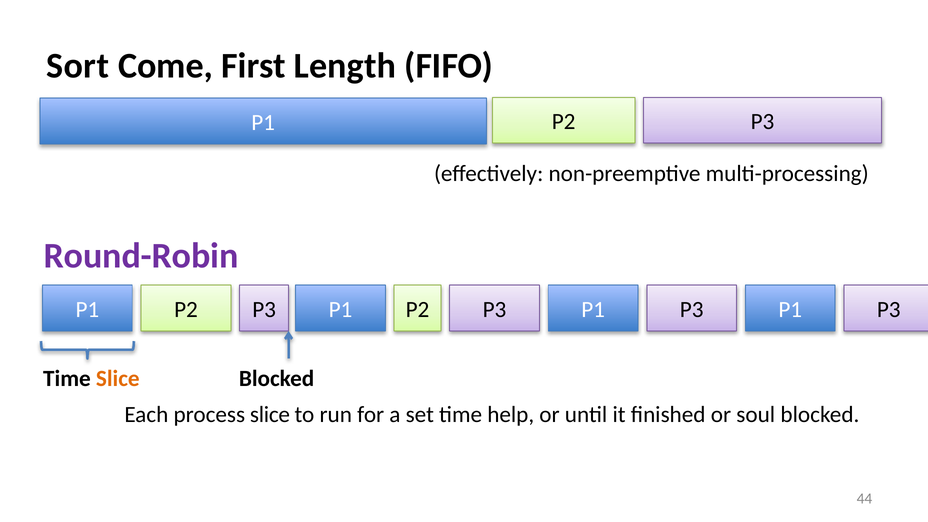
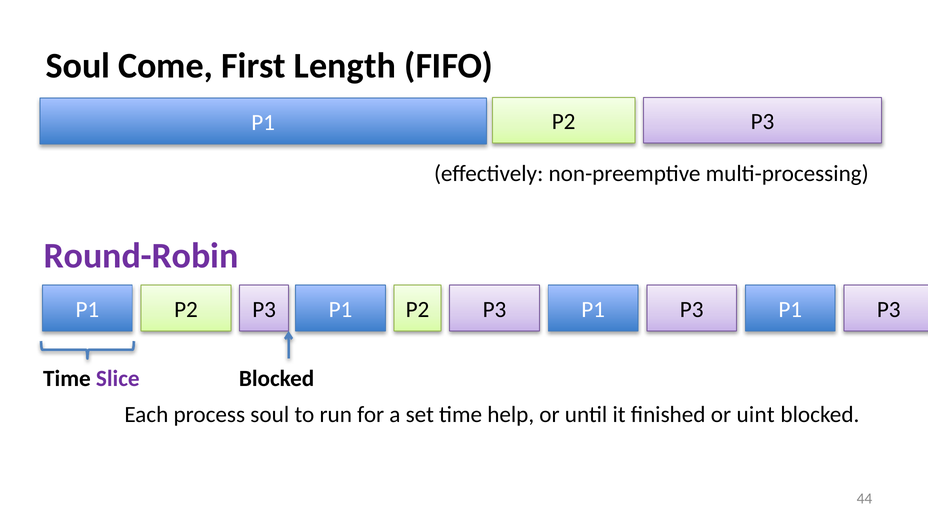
Sort: Sort -> Soul (78, 66)
Slice colour: orange -> purple (118, 379)
process slice: slice -> soul (270, 414)
soul: soul -> uint (756, 414)
